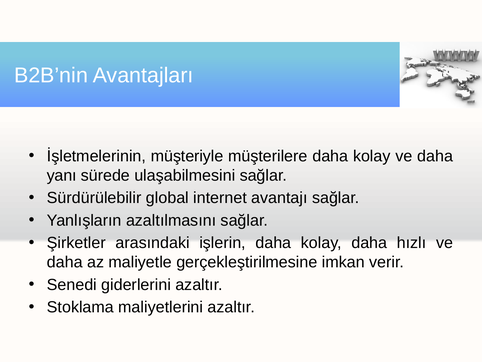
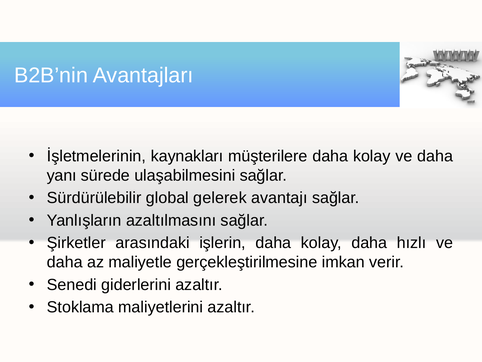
müşteriyle: müşteriyle -> kaynakları (187, 156)
internet: internet -> gelerek (220, 198)
